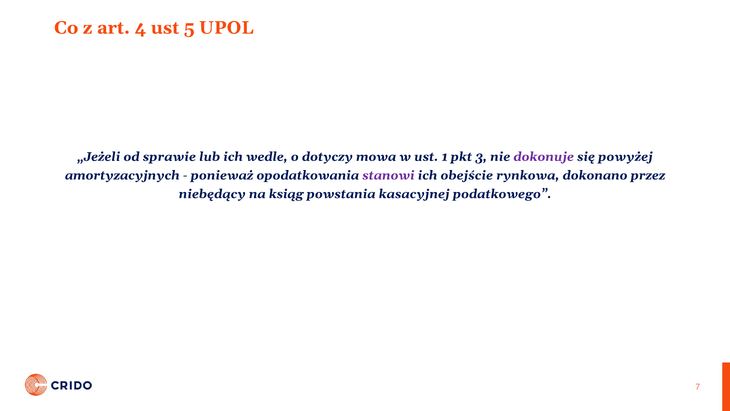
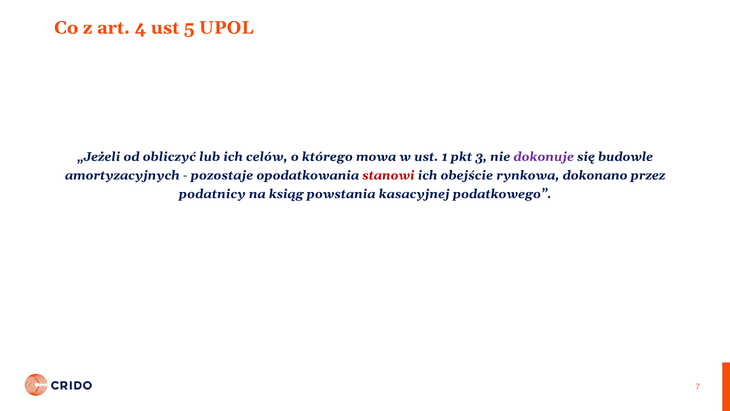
sprawie: sprawie -> obliczyć (169, 157)
wedle: wedle -> celów (267, 157)
dotyczy: dotyczy -> którego (327, 157)
powyżej: powyżej -> budowle (626, 157)
ponieważ: ponieważ -> pozostaje (222, 175)
stanowi colour: purple -> red (388, 175)
niebędący: niebędący -> podatnicy (212, 194)
